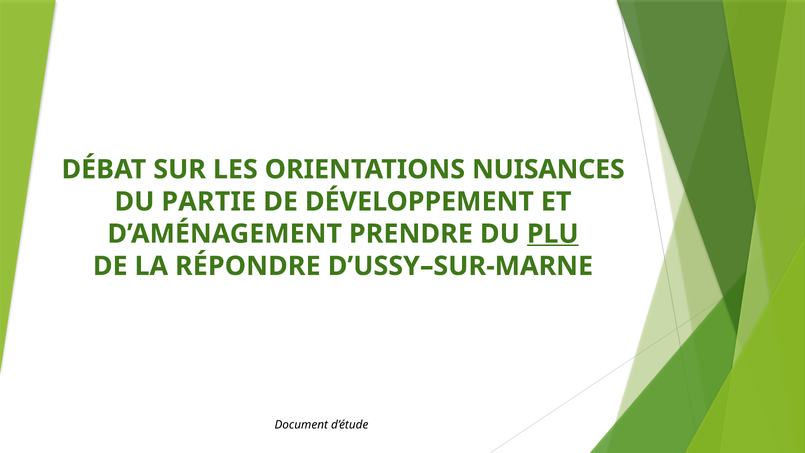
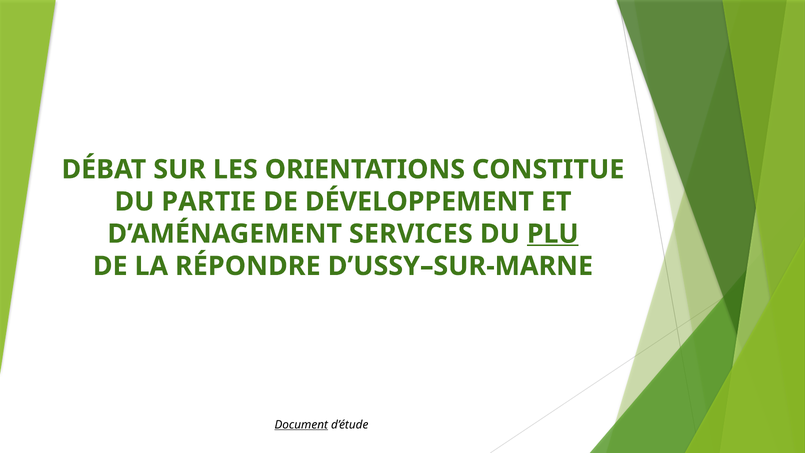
NUISANCES: NUISANCES -> CONSTITUE (548, 169)
PRENDRE: PRENDRE -> SERVICES (411, 234)
Document underline: none -> present (301, 425)
